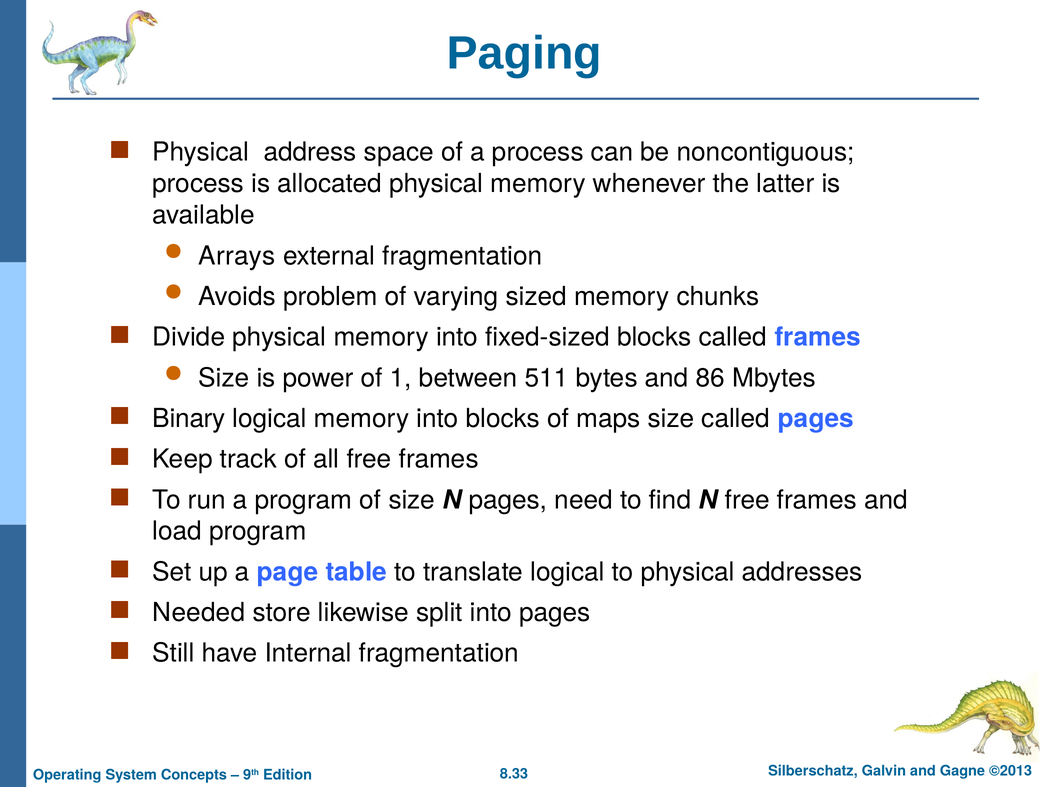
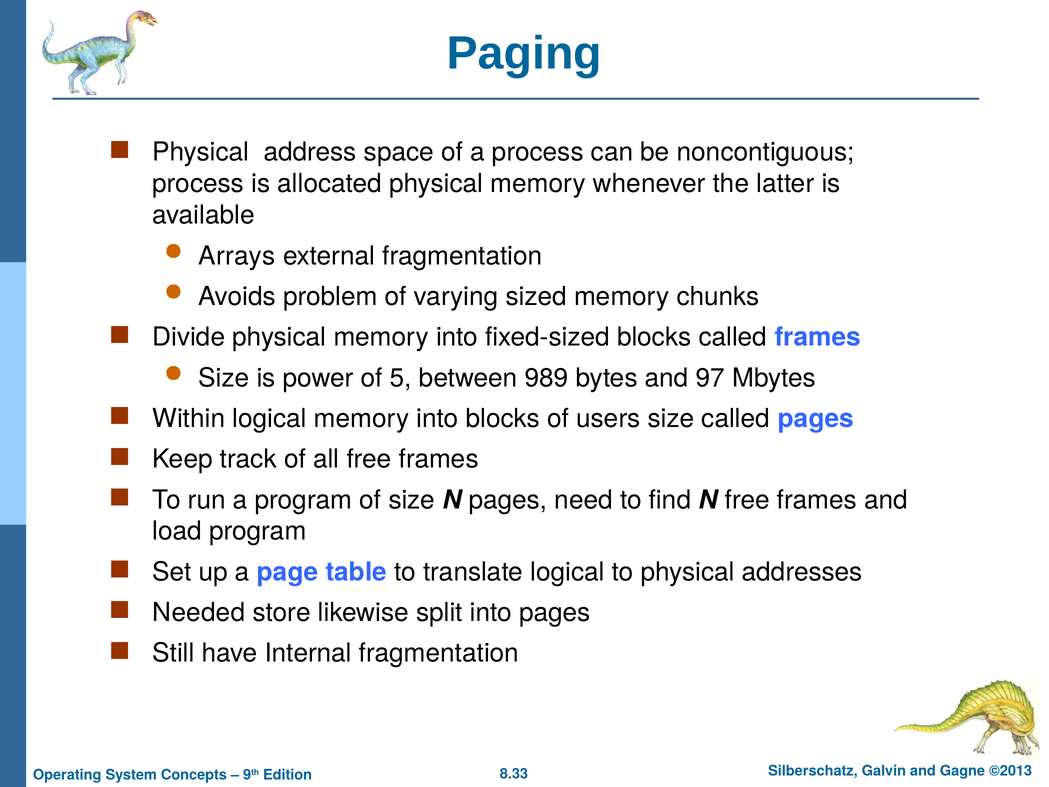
1: 1 -> 5 (401, 378)
511: 511 -> 989 (547, 378)
86: 86 -> 97 (710, 378)
Binary: Binary -> Within (189, 418)
maps: maps -> users (608, 418)
